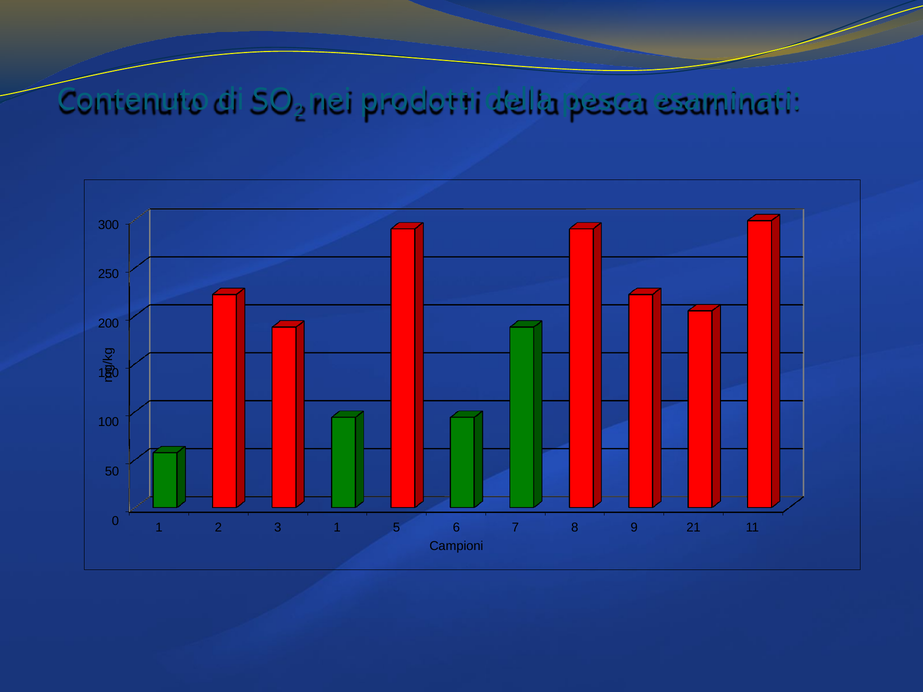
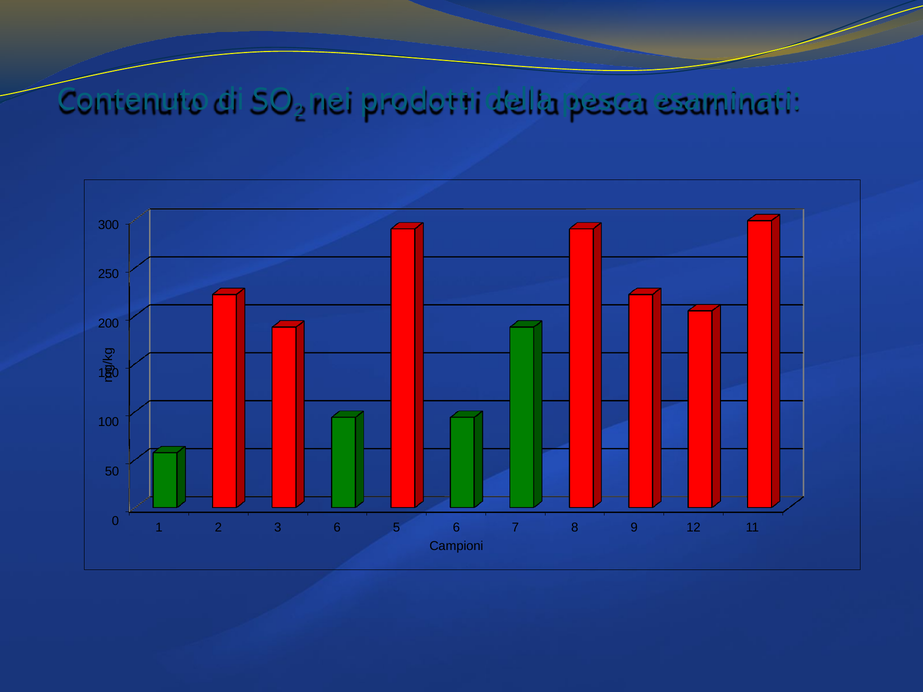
3 1: 1 -> 6 (337, 528)
21: 21 -> 12 (693, 528)
